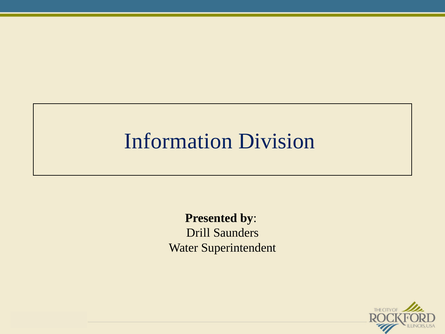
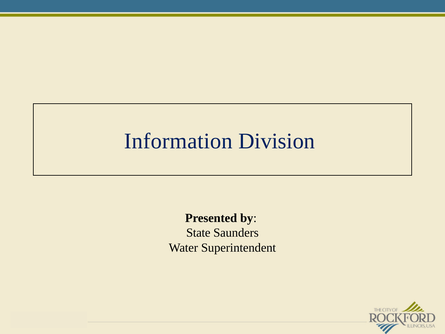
Drill: Drill -> State (198, 233)
